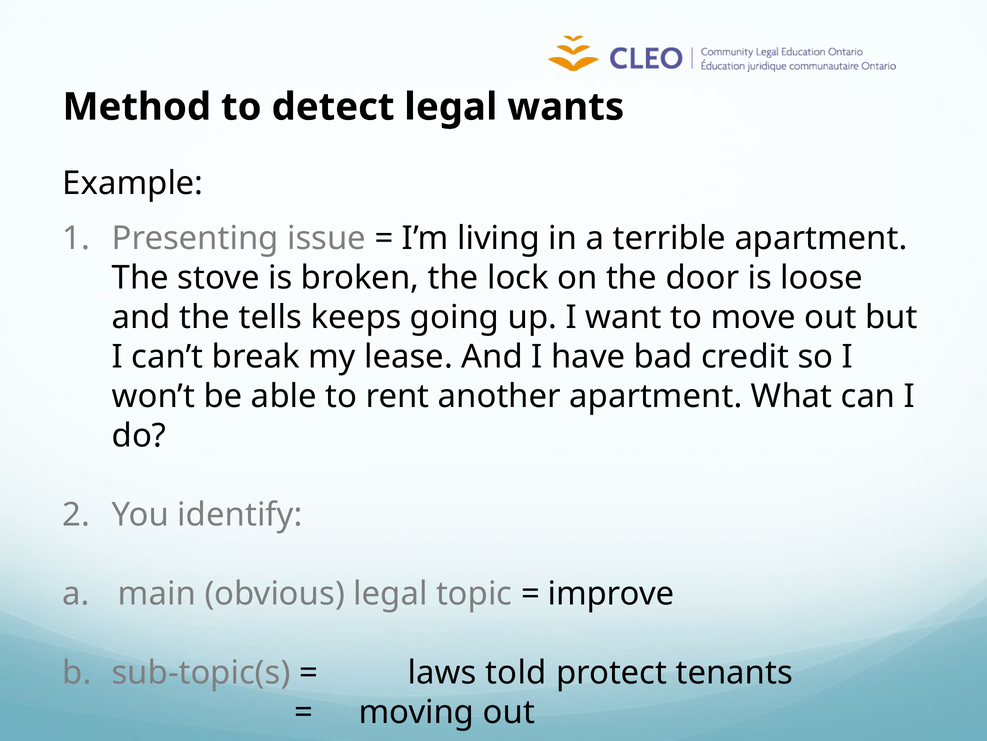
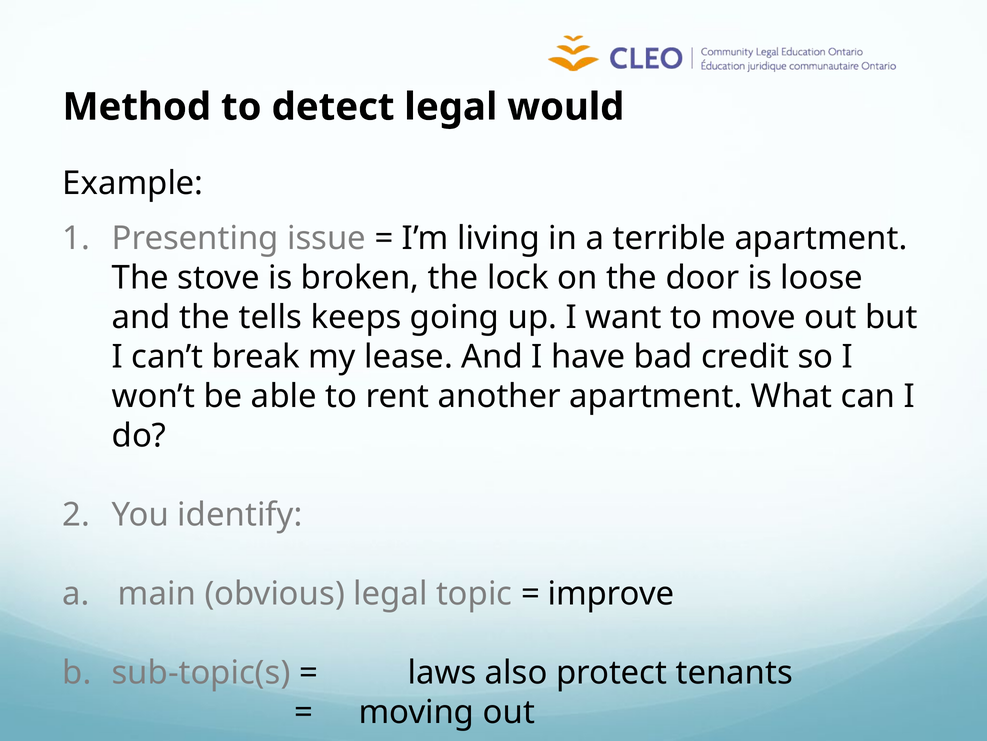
wants: wants -> would (566, 107)
told: told -> also (516, 672)
